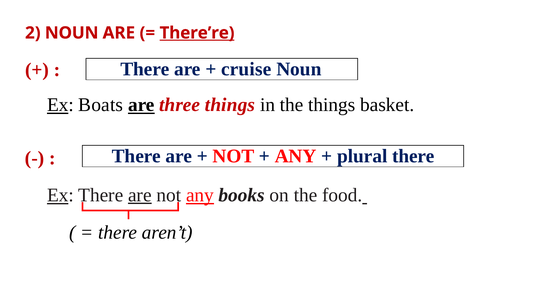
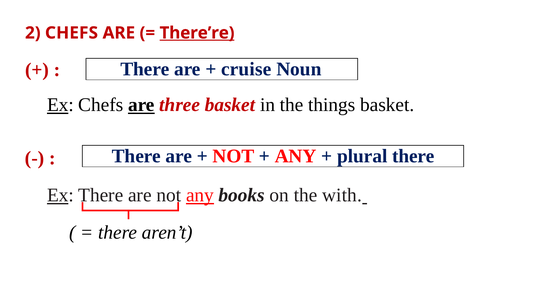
2 NOUN: NOUN -> CHEFS (71, 33)
Ex Boats: Boats -> Chefs (101, 105)
three things: things -> basket (230, 105)
are underline: present -> none (140, 195)
food: food -> with (342, 195)
